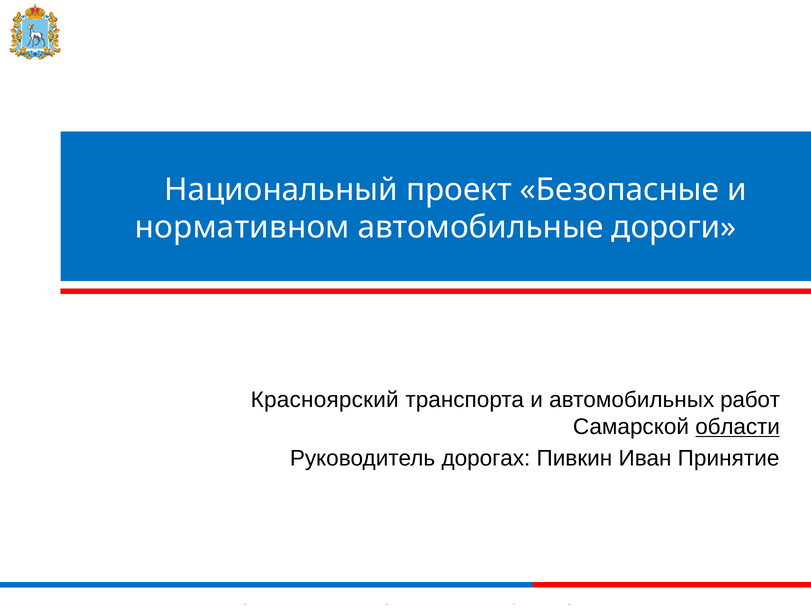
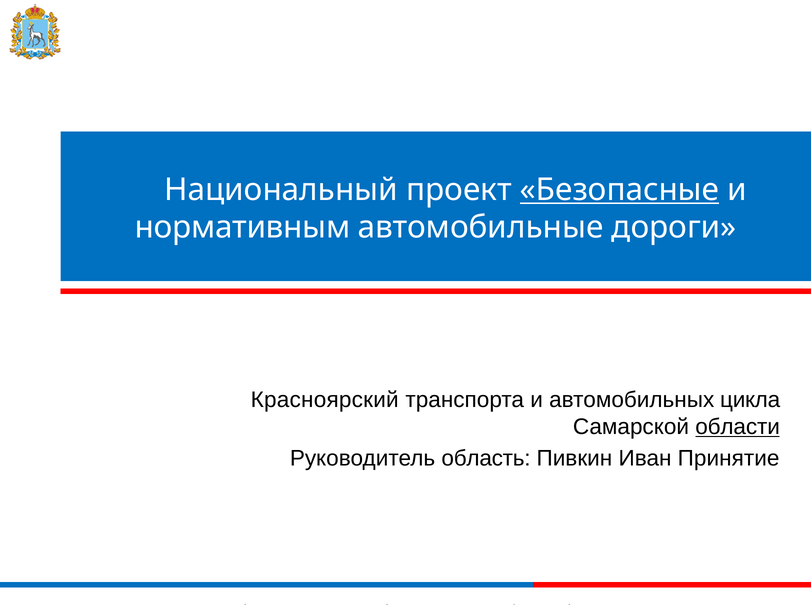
Безопасные underline: none -> present (620, 190)
нормативном: нормативном -> нормативным (243, 227)
работ: работ -> цикла (750, 400)
дорогах: дорогах -> область (486, 459)
